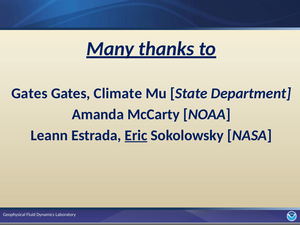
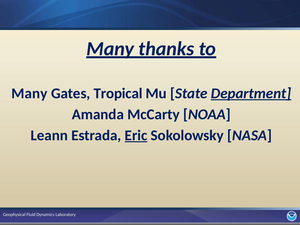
Gates: Gates -> Many (29, 93)
Climate: Climate -> Tropical (118, 93)
Department underline: none -> present (251, 93)
